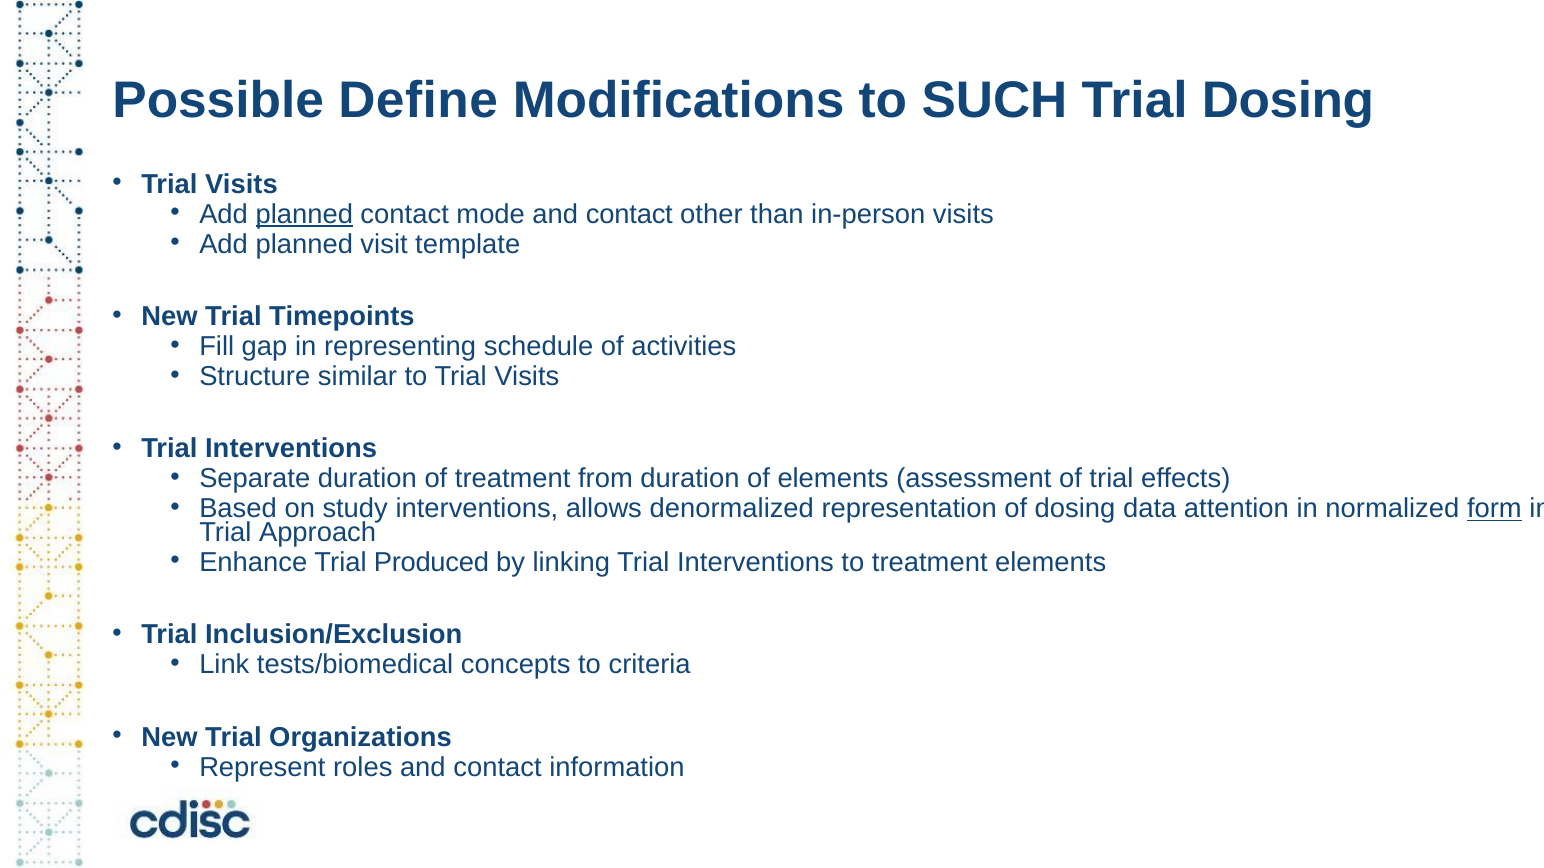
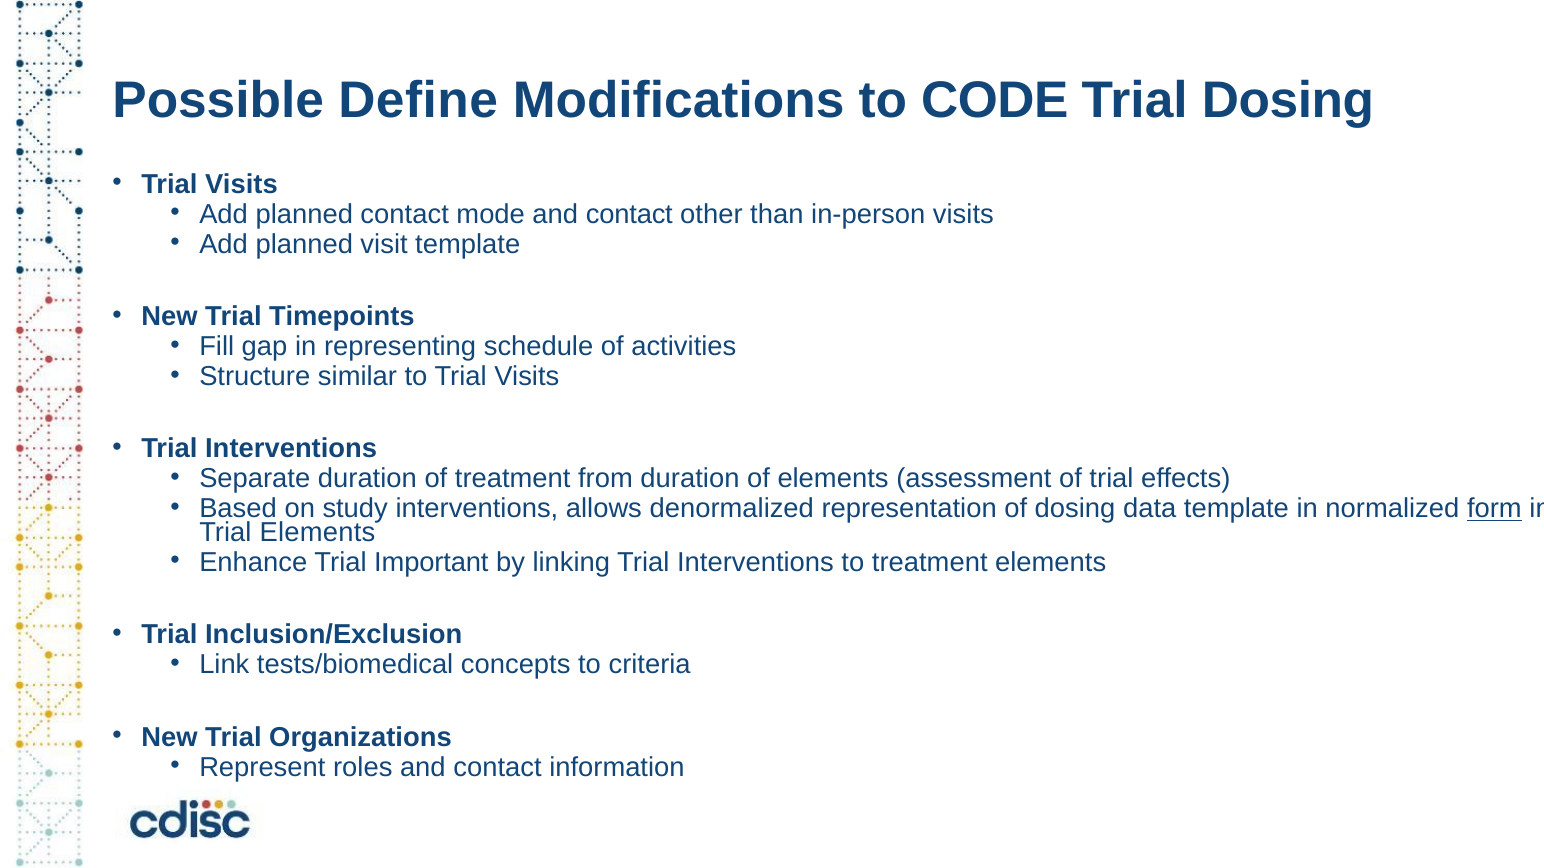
SUCH: SUCH -> CODE (995, 101)
planned underline: present -> none (304, 214)
data attention: attention -> template (1236, 509)
Trial Approach: Approach -> Elements (317, 533)
Produced: Produced -> Important (431, 563)
